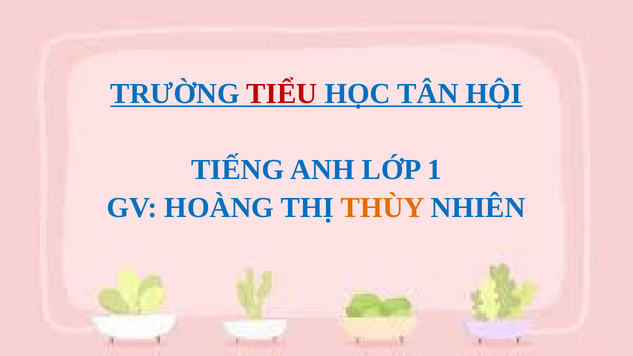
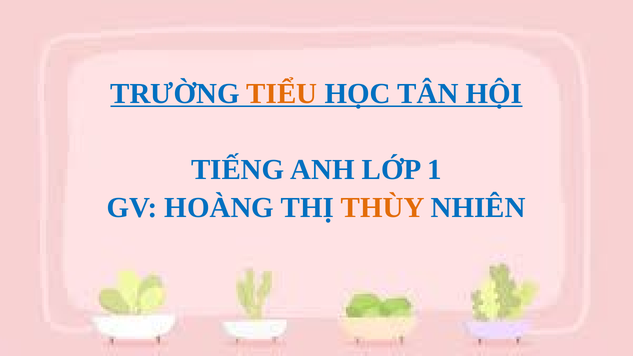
TIỂU colour: red -> orange (282, 94)
